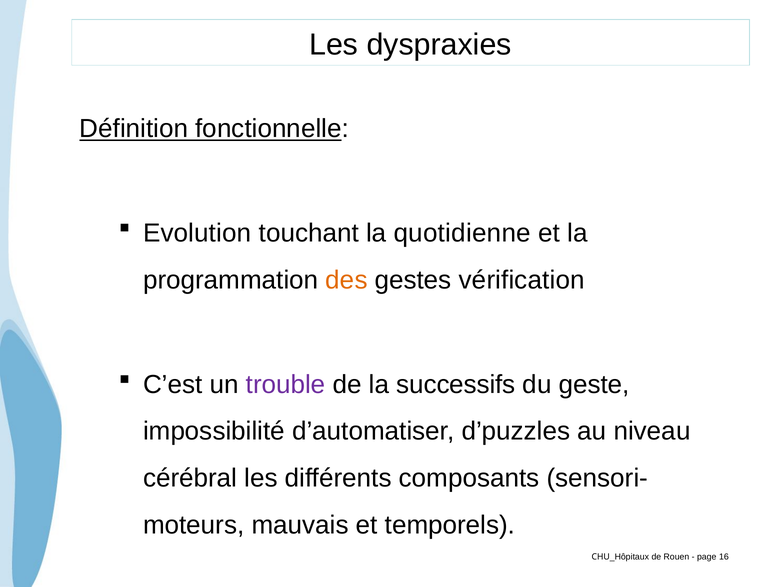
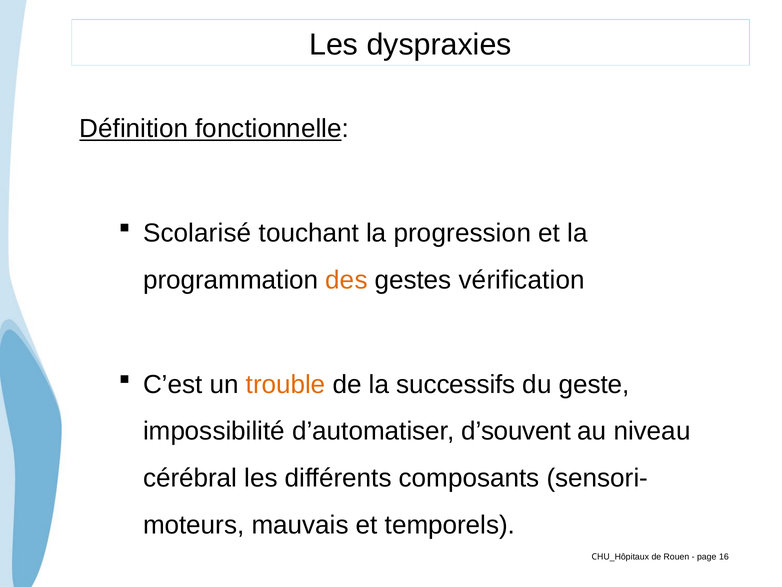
Evolution: Evolution -> Scolarisé (197, 233)
quotidienne: quotidienne -> progression (462, 233)
trouble colour: purple -> orange (286, 384)
d’puzzles: d’puzzles -> d’souvent (516, 431)
